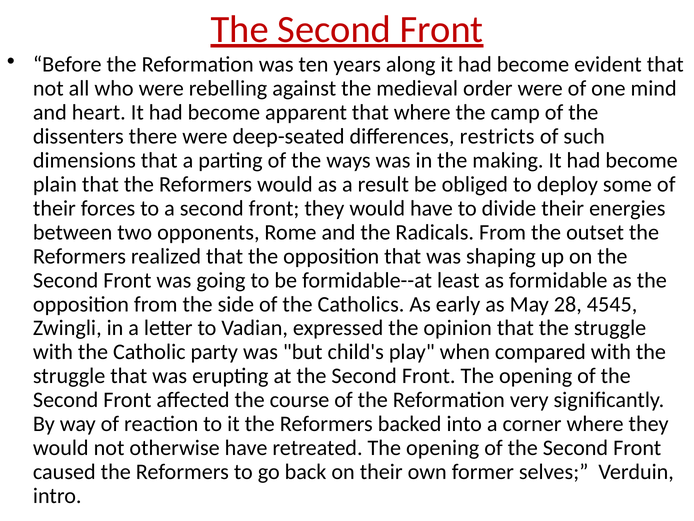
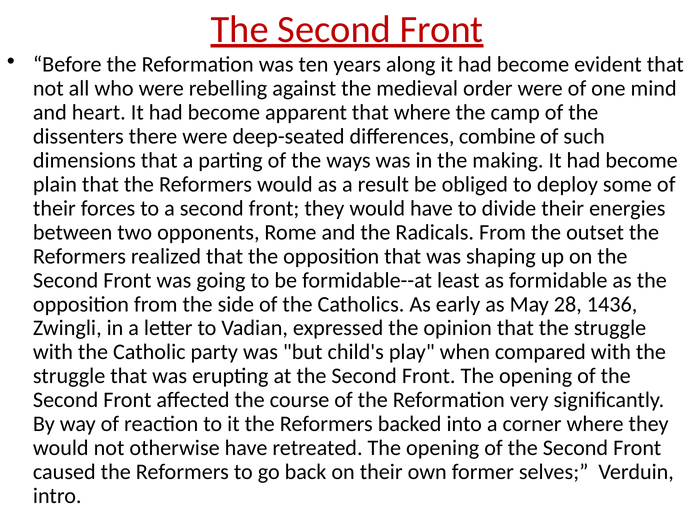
restricts: restricts -> combine (497, 136)
4545: 4545 -> 1436 (612, 304)
